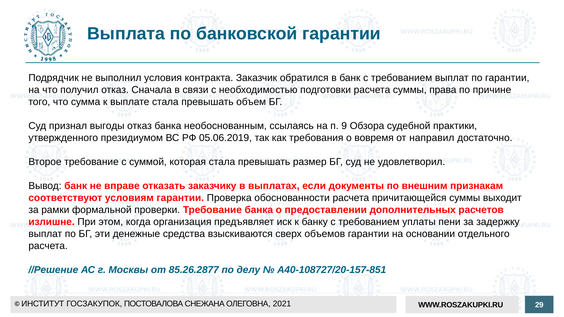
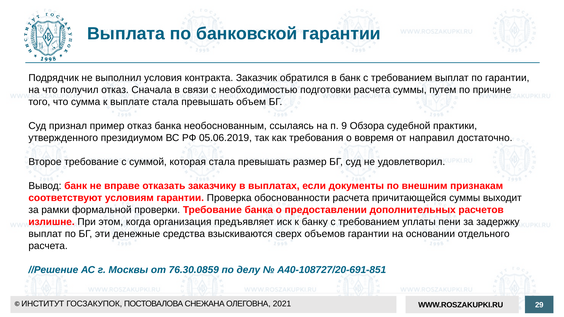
права: права -> путем (443, 90)
выгоды: выгоды -> пример (107, 126)
85.26.2877: 85.26.2877 -> 76.30.0859 (194, 270)
А40-108727/20-157-851: А40-108727/20-157-851 -> А40-108727/20-691-851 (332, 270)
